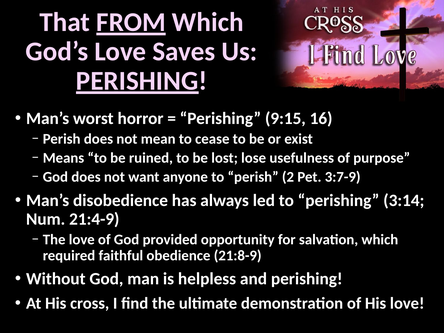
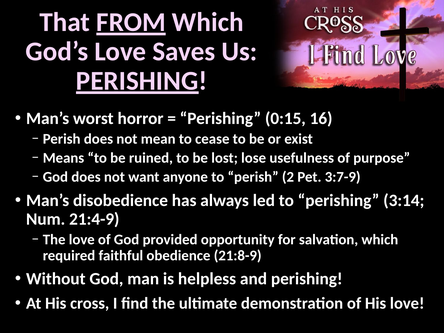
9:15: 9:15 -> 0:15 (285, 119)
